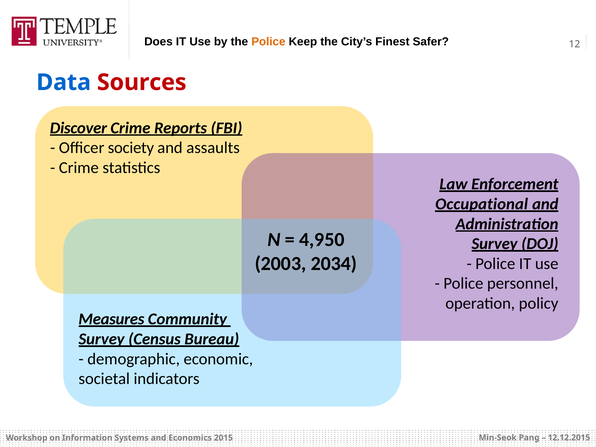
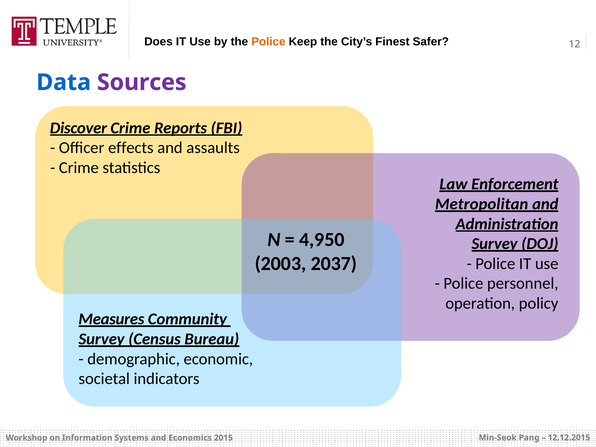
Sources colour: red -> purple (142, 82)
society: society -> effects (131, 148)
Occupational: Occupational -> Metropolitan (482, 204)
2034: 2034 -> 2037 (334, 264)
